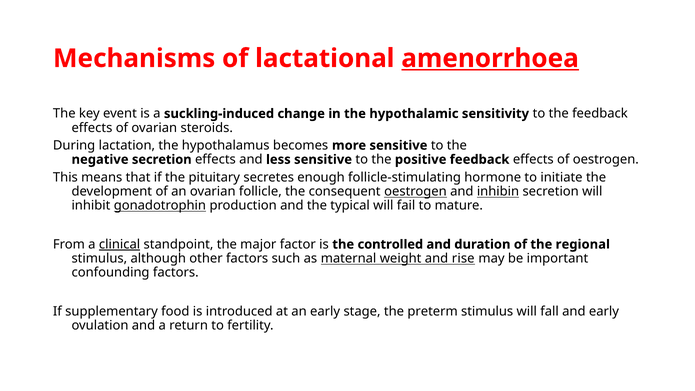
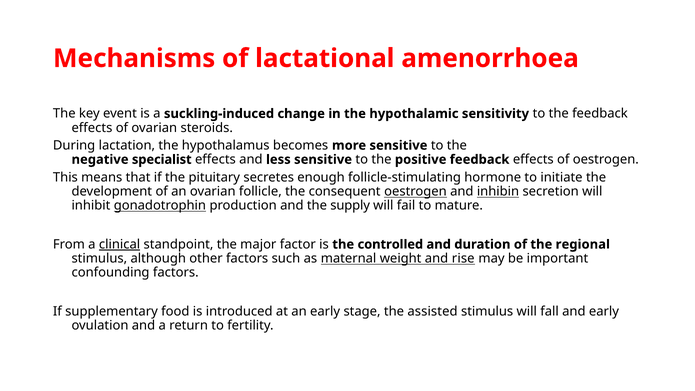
amenorrhoea underline: present -> none (490, 58)
negative secretion: secretion -> specialist (162, 159)
typical: typical -> supply (350, 205)
preterm: preterm -> assisted (433, 311)
